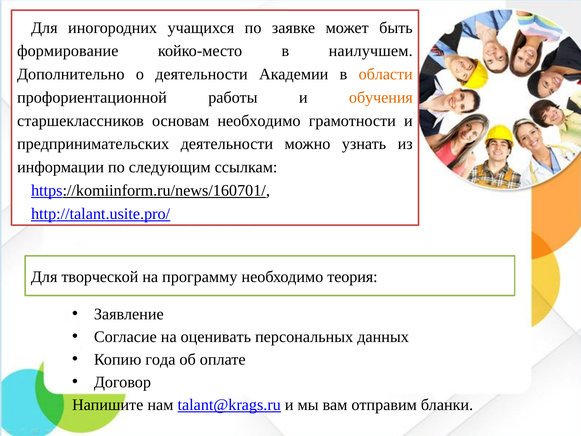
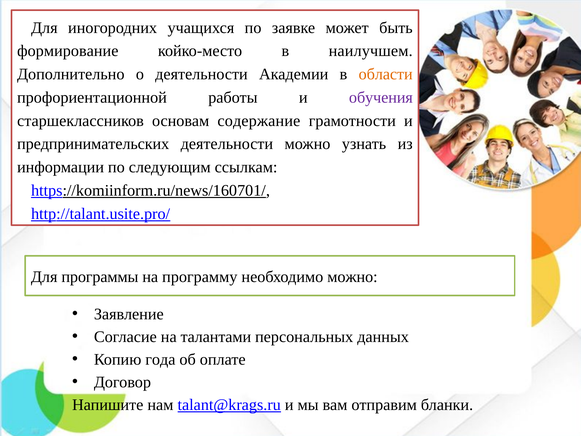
обучения colour: orange -> purple (381, 97)
основам необходимо: необходимо -> содержание (259, 121)
творческой: творческой -> программы (100, 277)
необходимо теория: теория -> можно (352, 277)
оценивать: оценивать -> талантами (216, 337)
